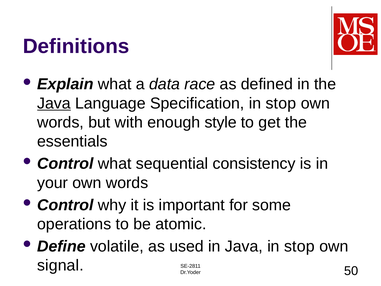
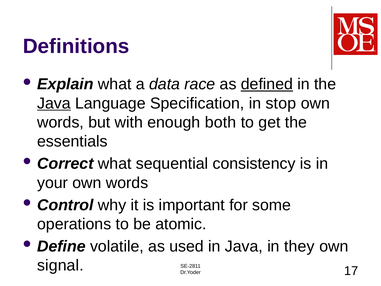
defined underline: none -> present (267, 84)
style: style -> both (220, 122)
Control: Control -> Correct (65, 164)
Java in stop: stop -> they (299, 246)
50: 50 -> 17 (351, 271)
